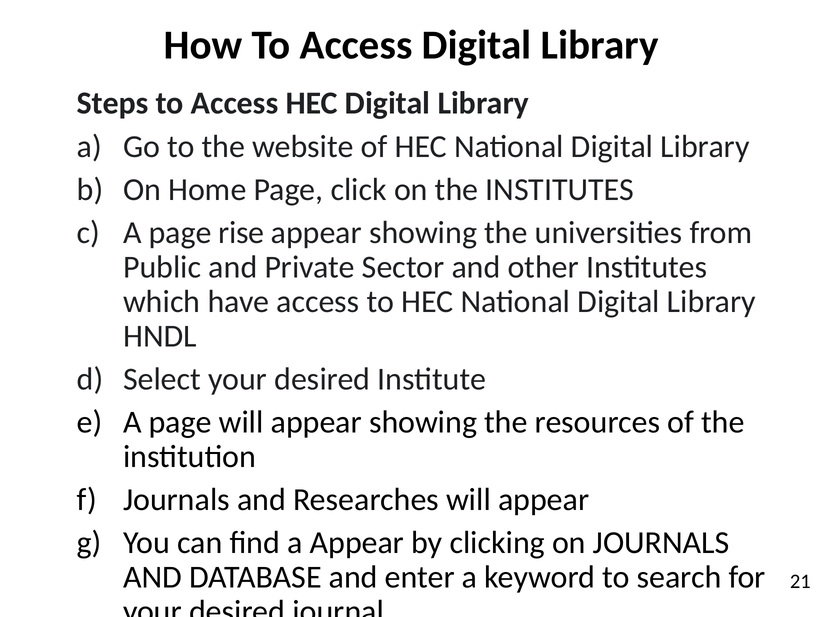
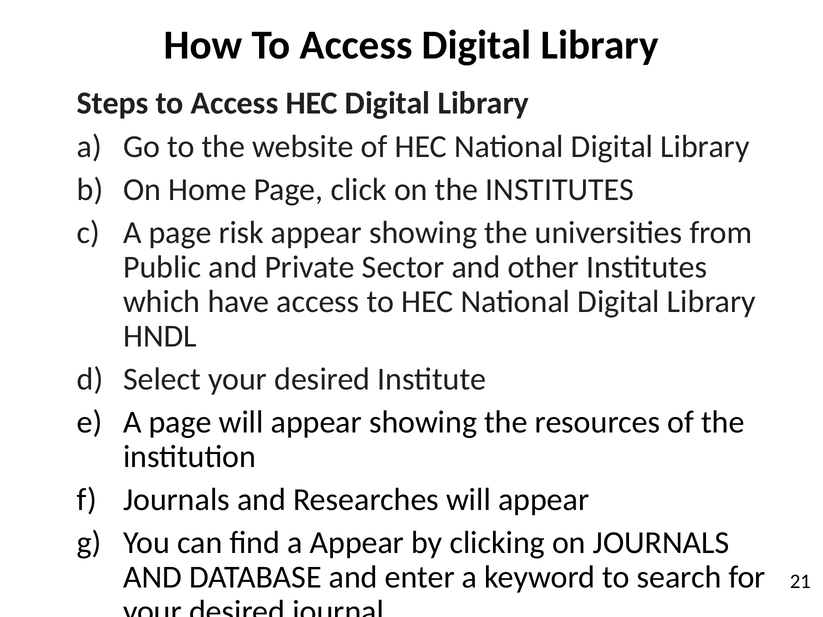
rise: rise -> risk (241, 233)
